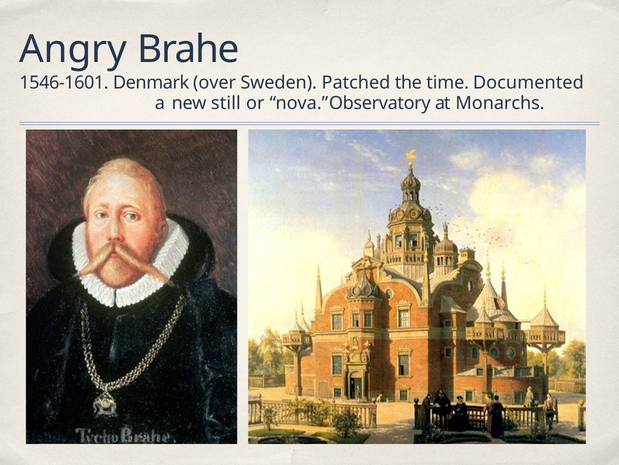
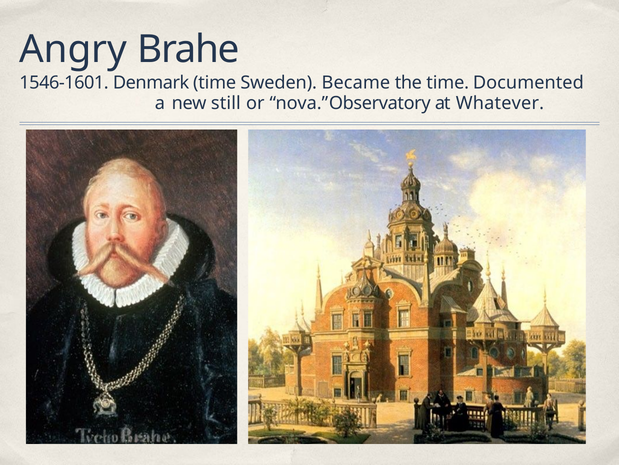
Denmark over: over -> time (215, 83)
Patched: Patched -> Became (356, 83)
Monarchs: Monarchs -> Whatever (500, 103)
